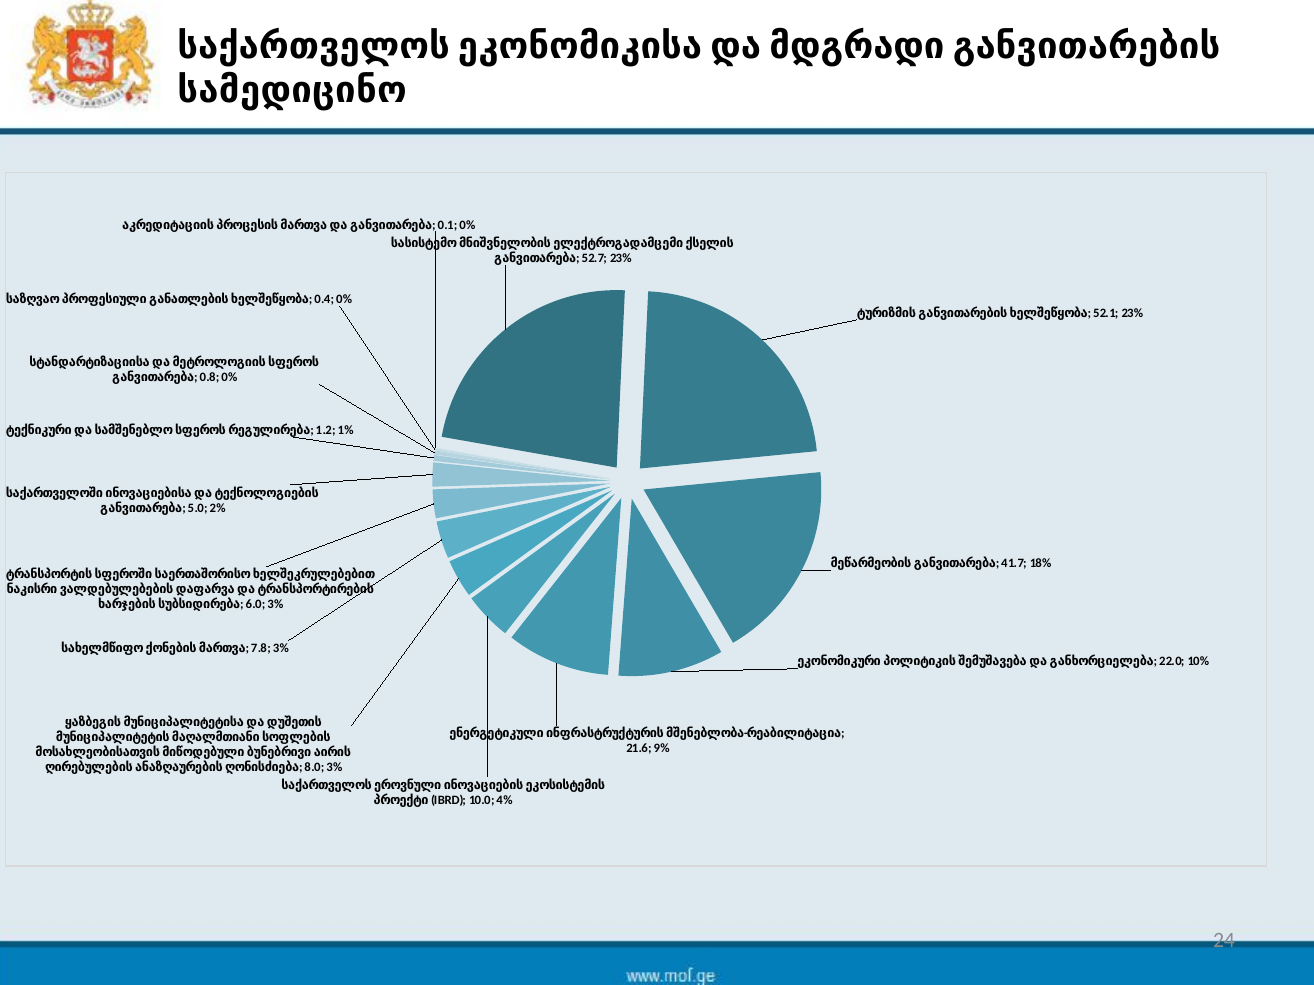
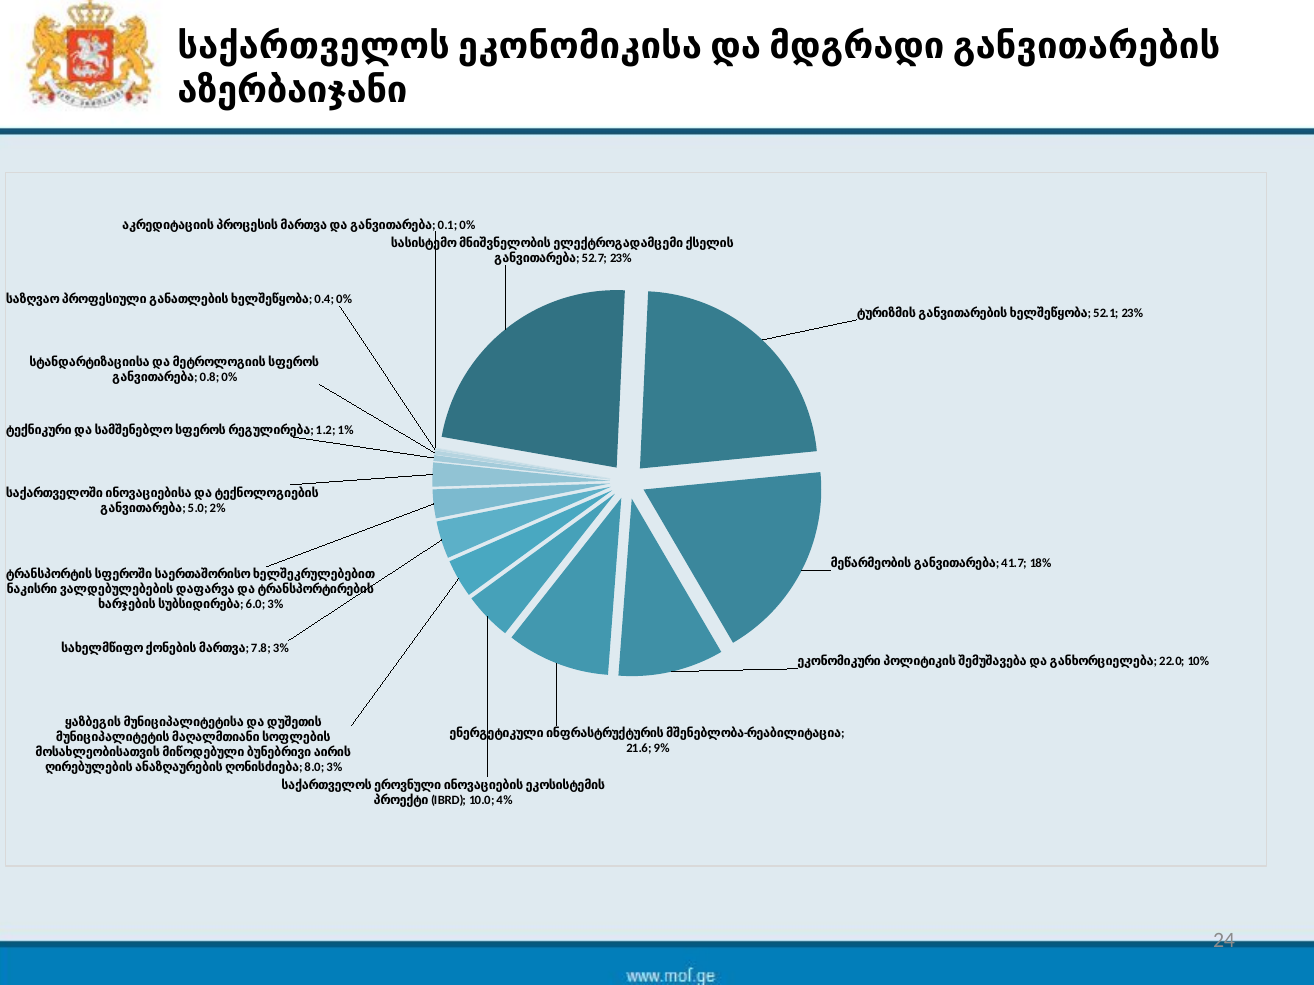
სამედიცინო: სამედიცინო -> აზერბაიჯანი (292, 90)
